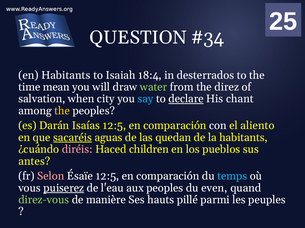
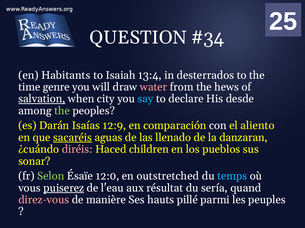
18:4: 18:4 -> 13:4 (150, 75)
mean: mean -> genre (56, 87)
water colour: light green -> pink (154, 87)
direz: direz -> hews (227, 87)
salvation underline: none -> present (42, 99)
declare underline: present -> none (186, 99)
chant: chant -> desde (240, 99)
the colour: yellow -> light green (62, 111)
Isaías 12:5: 12:5 -> 12:9 (114, 126)
quedan: quedan -> llenado (173, 138)
la habitants: habitants -> danzaran (243, 138)
antes: antes -> sonar (34, 162)
Selon colour: pink -> light green (51, 177)
Ésaïe 12:5: 12:5 -> 12:0 (107, 177)
comparación: comparación -> outstretched (168, 177)
aux peoples: peoples -> résultat (165, 189)
even: even -> sería (214, 189)
direz-vous colour: light green -> pink (44, 200)
